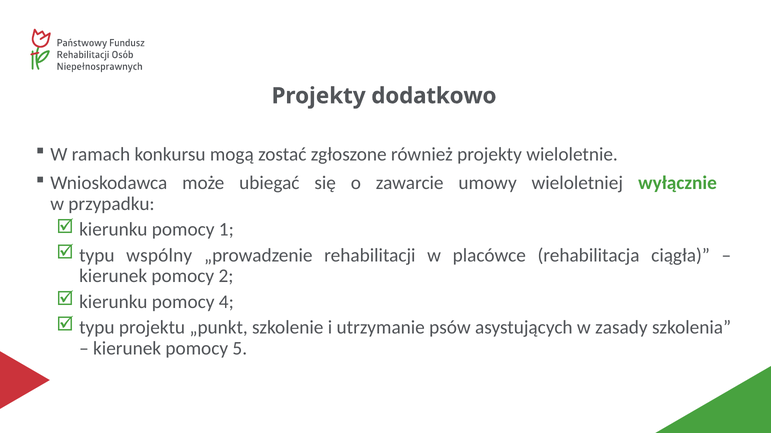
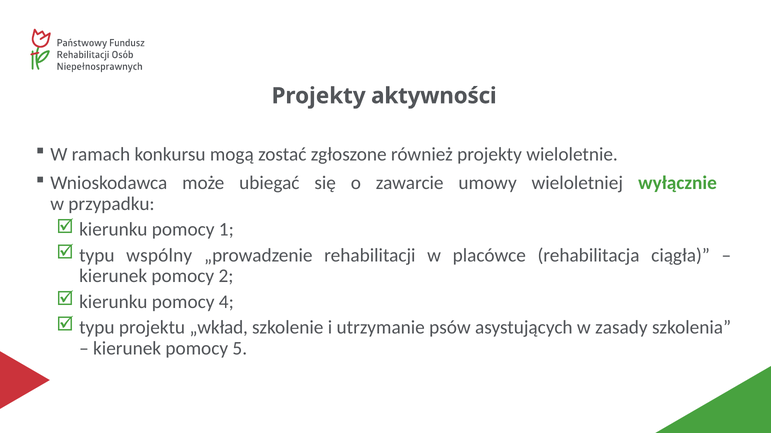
dodatkowo: dodatkowo -> aktywności (434, 96)
„punkt: „punkt -> „wkład (219, 327)
